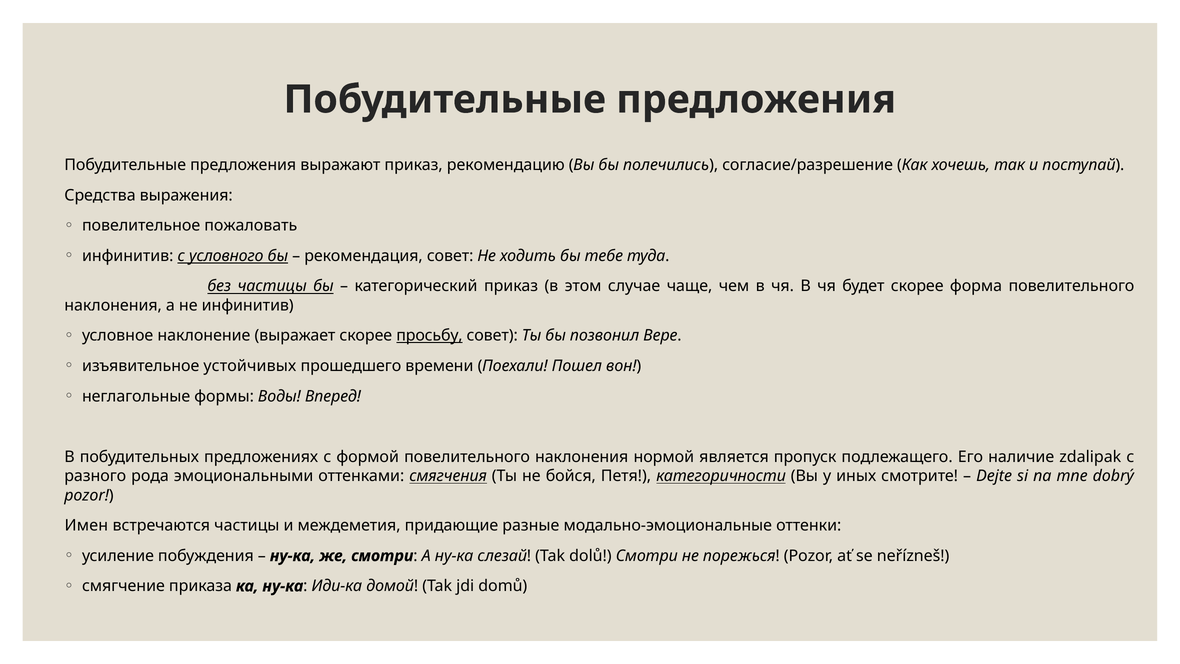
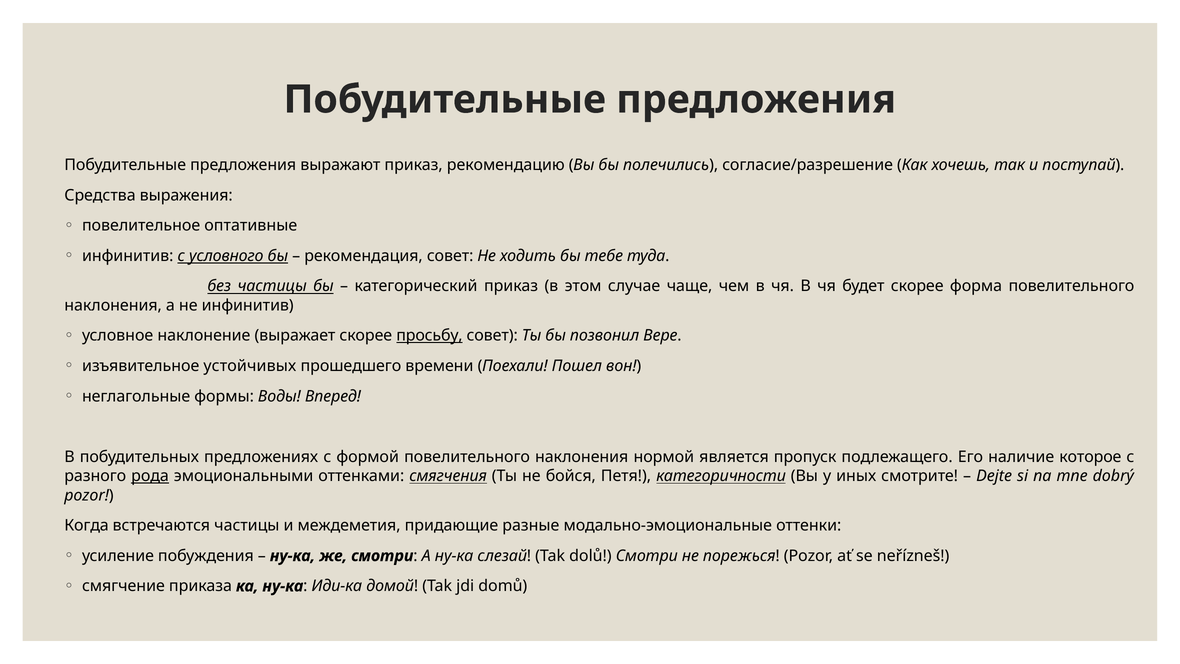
пожаловать: пожаловать -> оптативные (251, 226)
zdalipak: zdalipak -> которое (1090, 457)
рода underline: none -> present (150, 476)
Имен: Имен -> Когда (86, 525)
